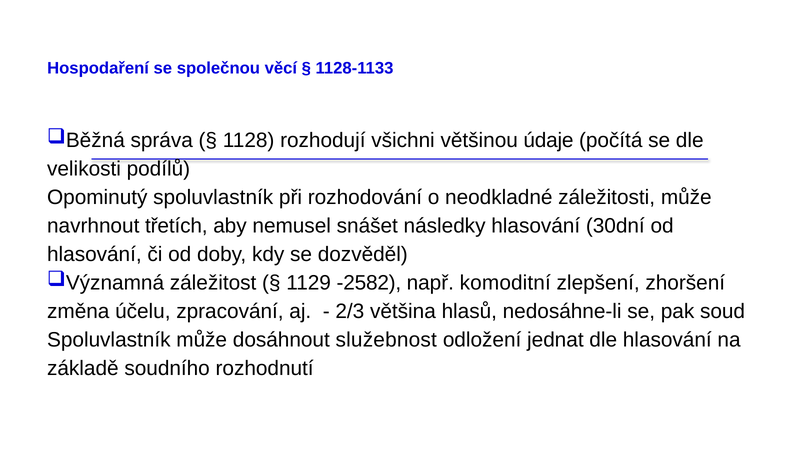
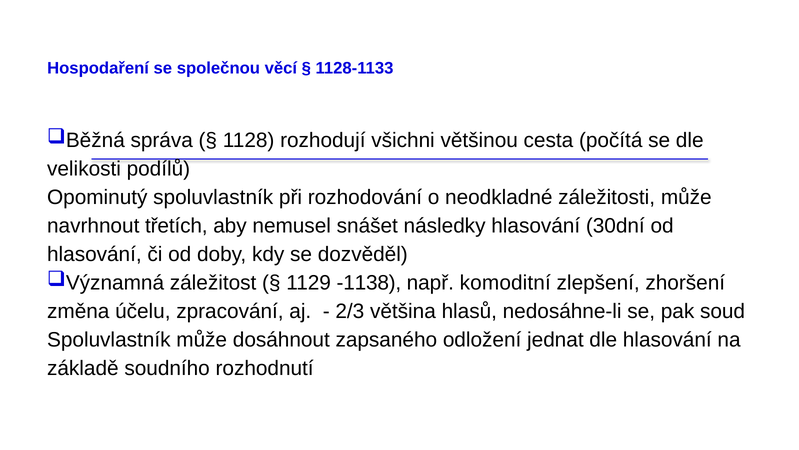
údaje: údaje -> cesta (548, 140)
-2582: -2582 -> -1138 (369, 282)
služebnost: služebnost -> zapsaného (386, 339)
